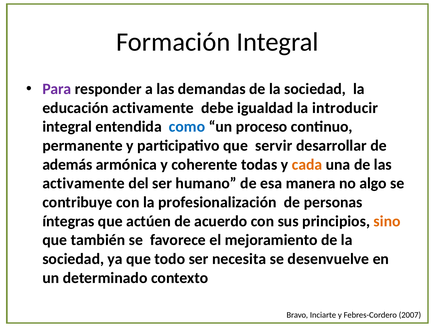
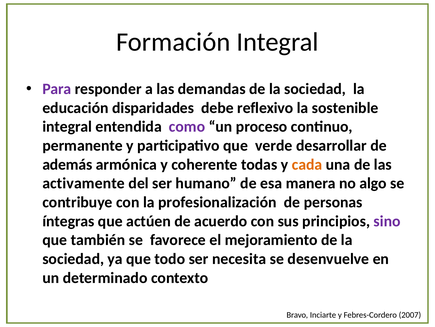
educación activamente: activamente -> disparidades (153, 108)
igualdad: igualdad -> reflexivo (265, 108)
introducir: introducir -> sostenible (345, 108)
como colour: blue -> purple (187, 126)
servir: servir -> verde (274, 145)
sino colour: orange -> purple (387, 221)
